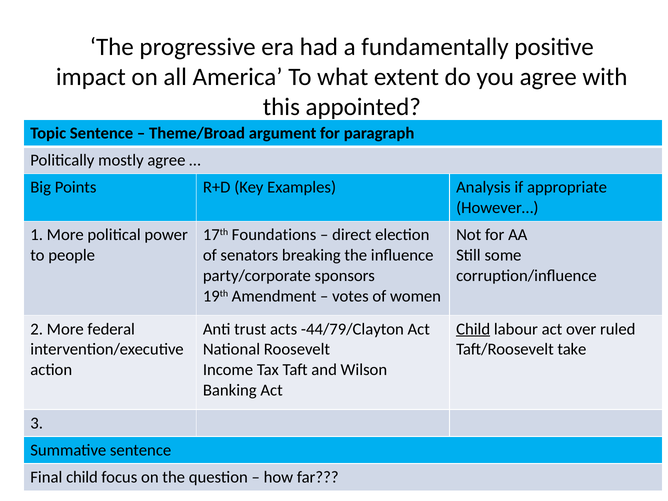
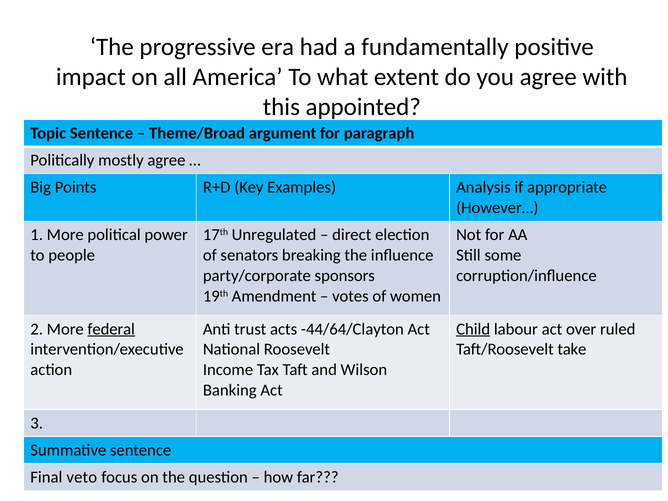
Foundations: Foundations -> Unregulated (274, 235)
federal underline: none -> present (111, 329)
-44/79/Clayton: -44/79/Clayton -> -44/64/Clayton (352, 329)
Final child: child -> veto (82, 477)
